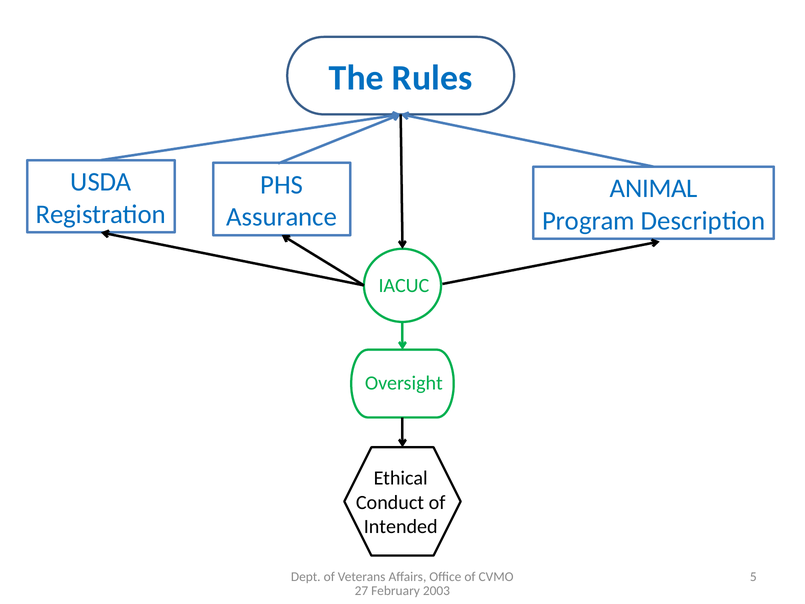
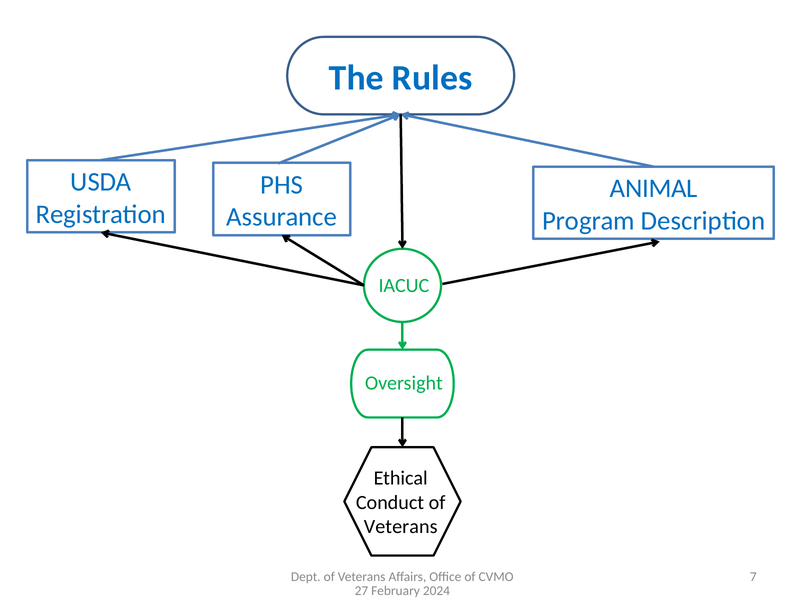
Intended: Intended -> Veterans (401, 526)
5: 5 -> 7 (753, 576)
2003: 2003 -> 2024 (436, 590)
